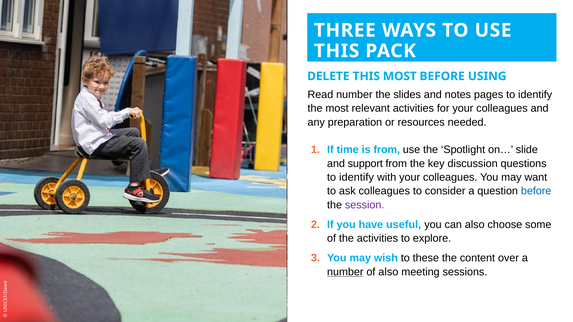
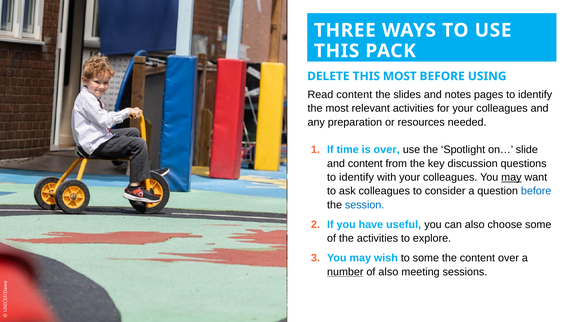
Read number: number -> content (354, 95)
is from: from -> over (387, 150)
and support: support -> content (365, 164)
may underline: none -> present (511, 177)
session colour: purple -> blue (365, 205)
to these: these -> some (426, 258)
